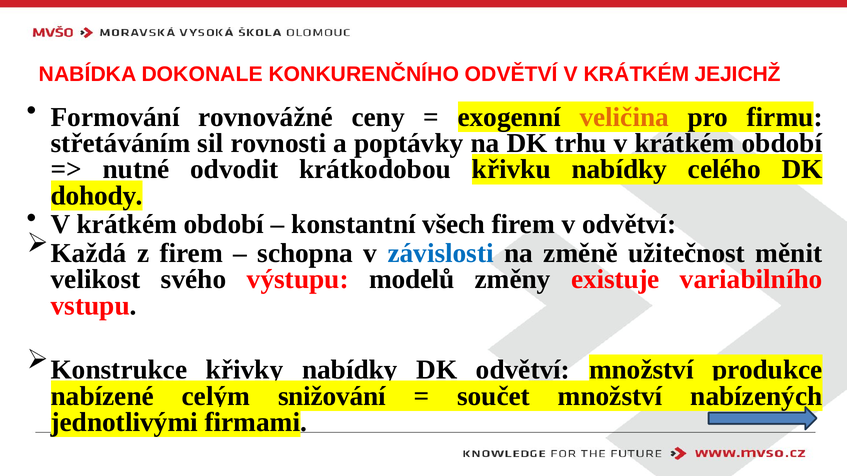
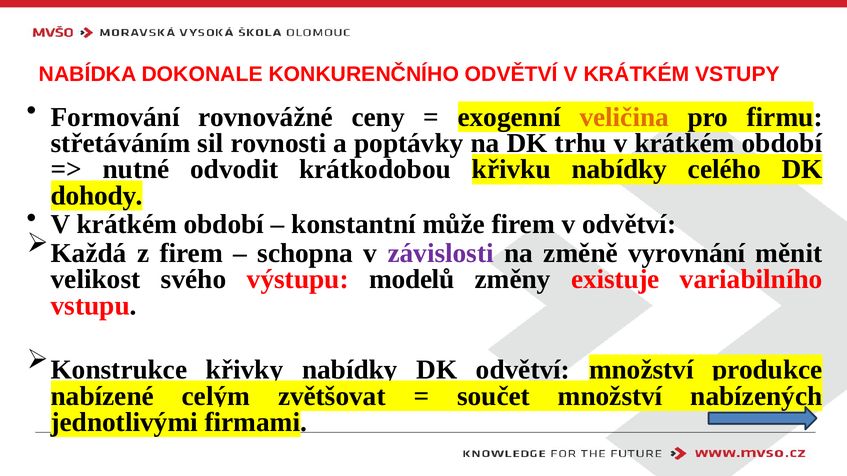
JEJICHŽ: JEJICHŽ -> VSTUPY (738, 74)
všech: všech -> může (454, 225)
závislosti colour: blue -> purple (441, 253)
užitečnost: užitečnost -> vyrovnání (687, 253)
snižování: snižování -> zvětšovat (332, 396)
